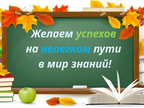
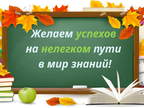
нелегком colour: light blue -> light green (66, 49)
